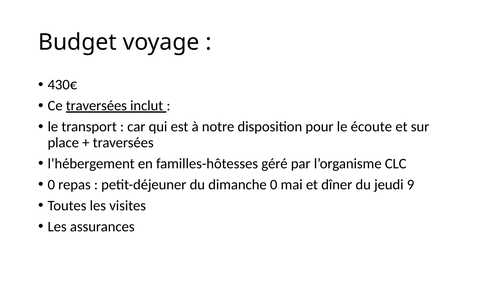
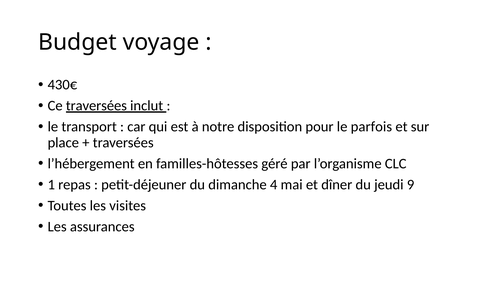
écoute: écoute -> parfois (371, 127)
0: 0 -> 1 (51, 185)
dimanche 0: 0 -> 4 (274, 185)
